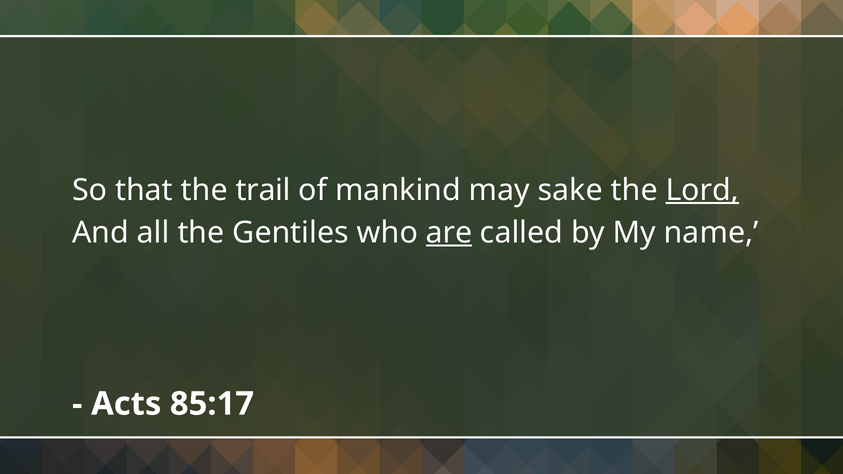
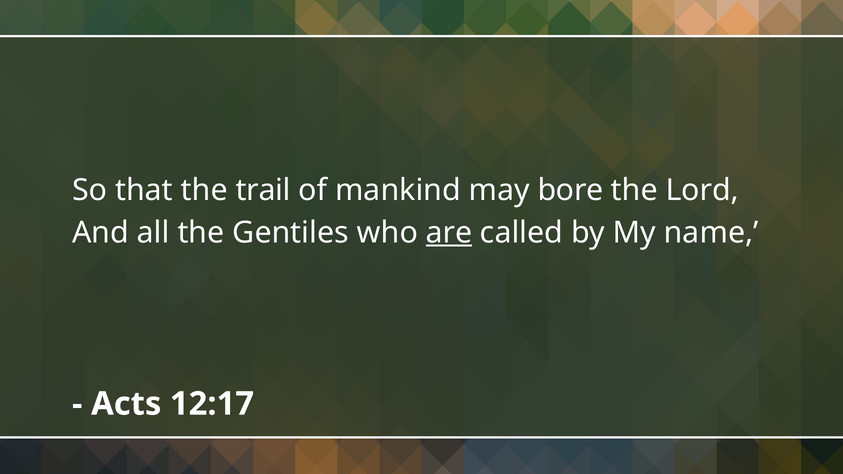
sake: sake -> bore (571, 190)
Lord underline: present -> none (702, 190)
85:17: 85:17 -> 12:17 (212, 404)
